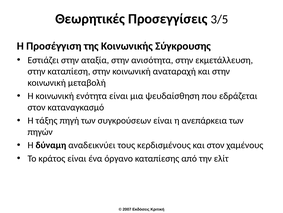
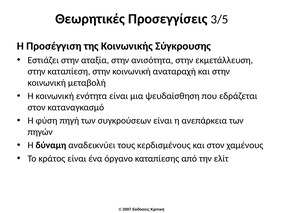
τάξης: τάξης -> φύση (46, 120)
